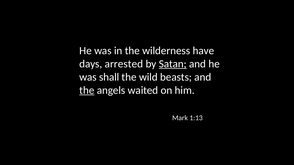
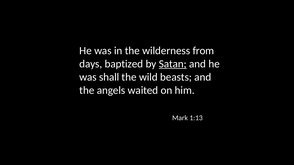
have: have -> from (203, 51)
arrested: arrested -> baptized (124, 64)
the underline: present -> none (87, 90)
